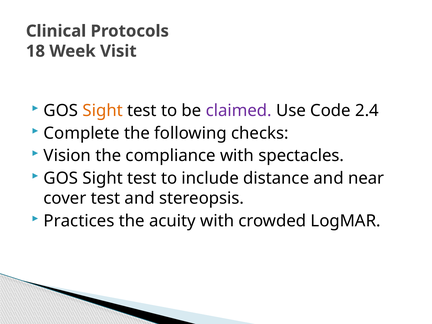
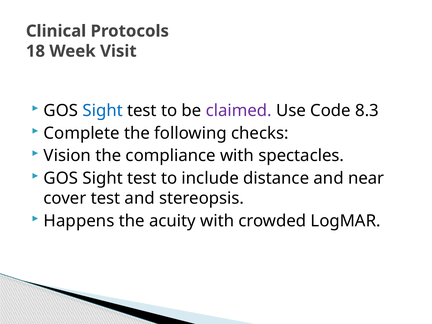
Sight colour: orange -> blue (103, 111)
2.4: 2.4 -> 8.3 (367, 111)
Practices: Practices -> Happens (79, 221)
